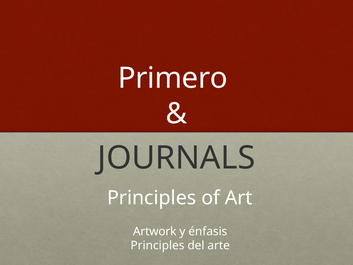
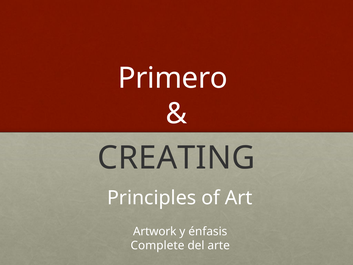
JOURNALS: JOURNALS -> CREATING (176, 158)
Principles: Principles -> Complete (157, 245)
